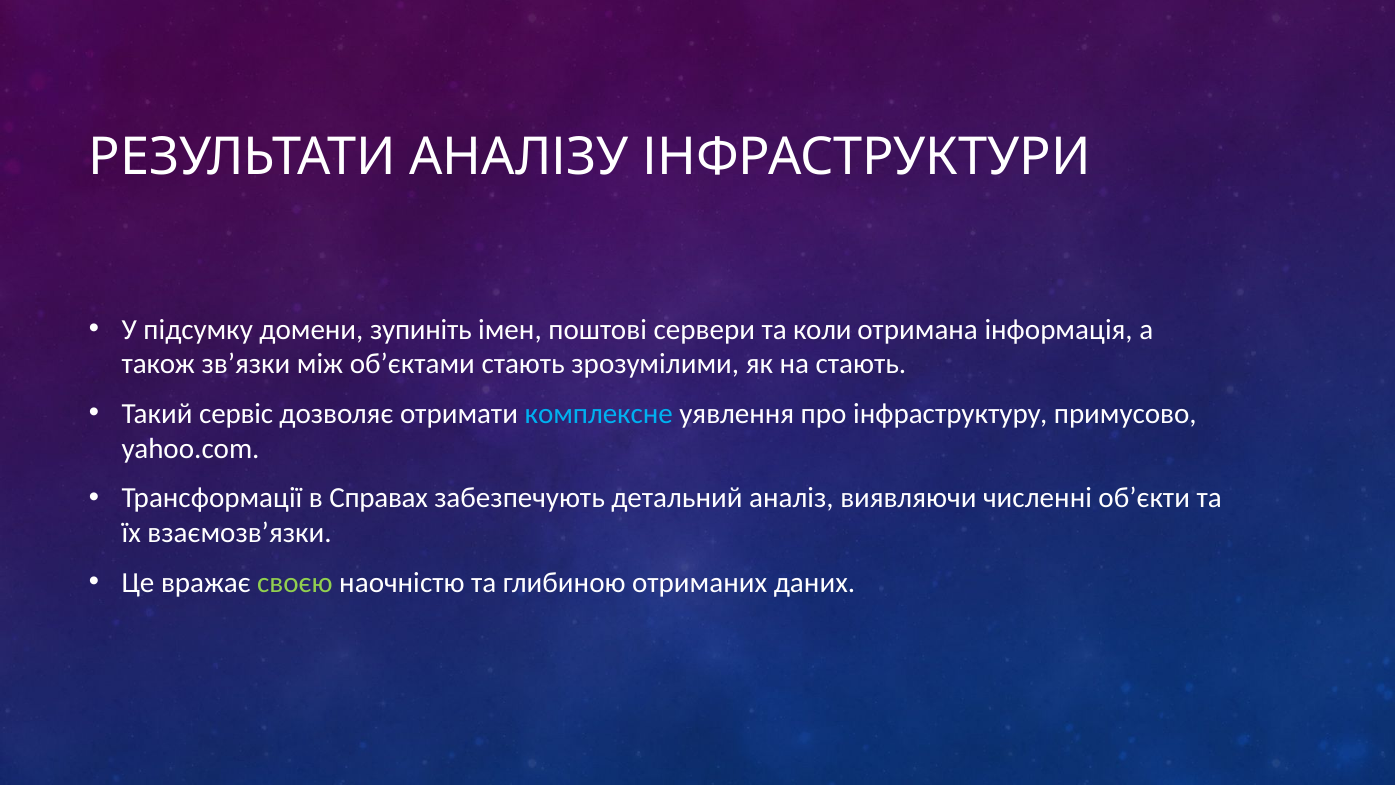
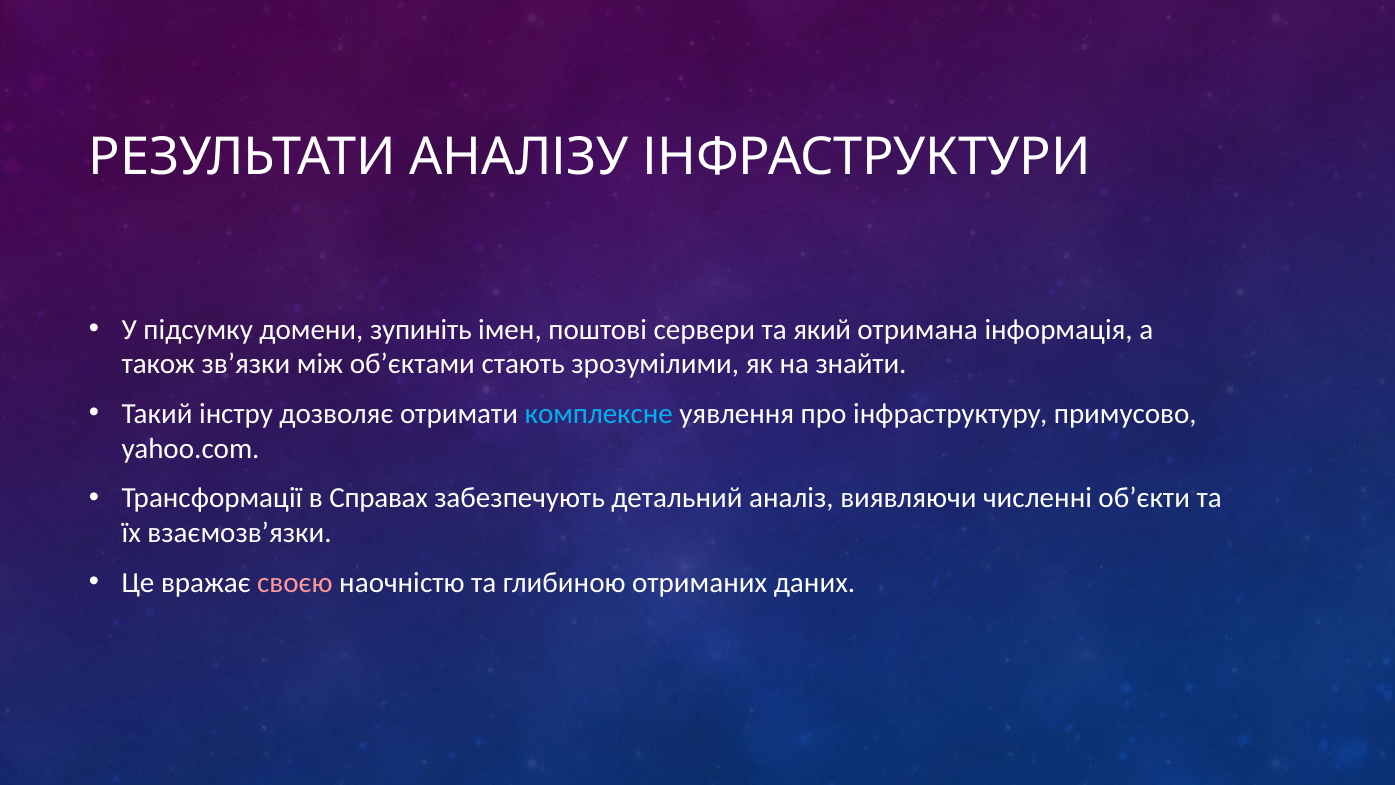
коли: коли -> який (822, 329)
на стають: стають -> знайти (861, 364)
сервіс: сервіс -> інстру (236, 414)
своєю colour: light green -> pink (295, 582)
